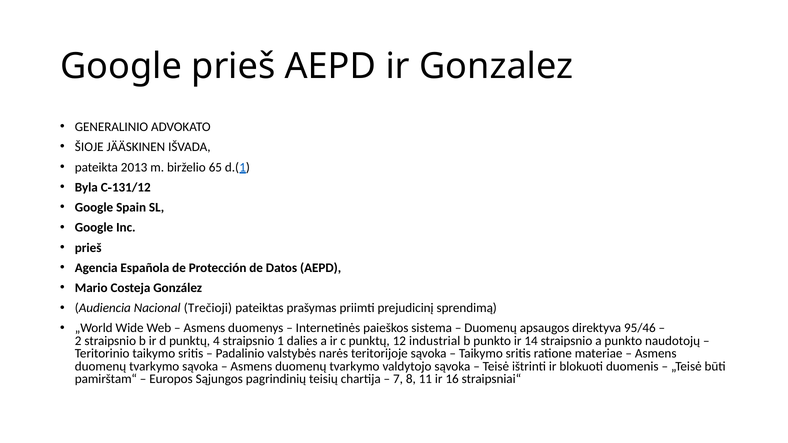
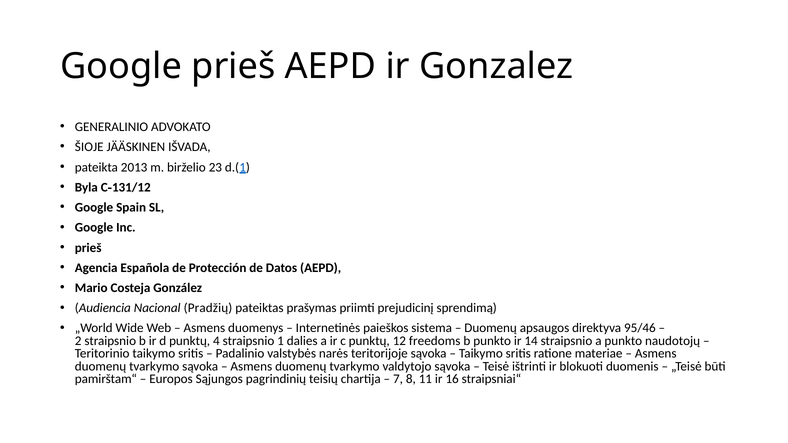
65: 65 -> 23 (215, 167)
Trečioji: Trečioji -> Pradžių (208, 308)
industrial: industrial -> freedoms (435, 341)
